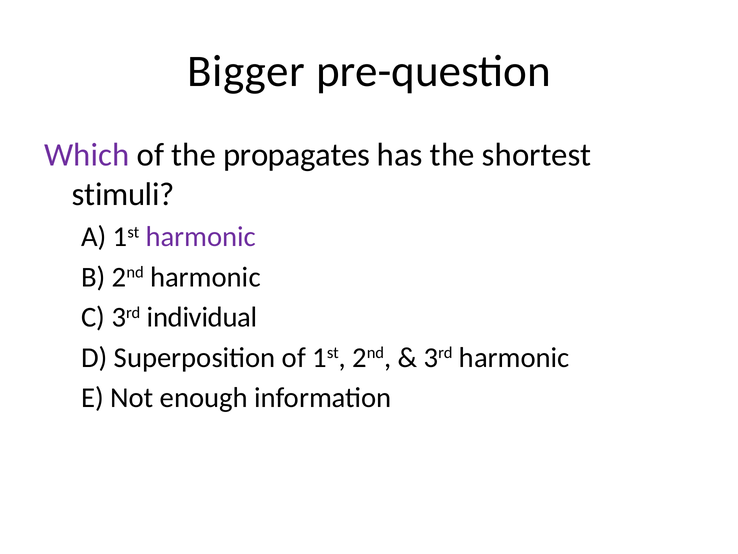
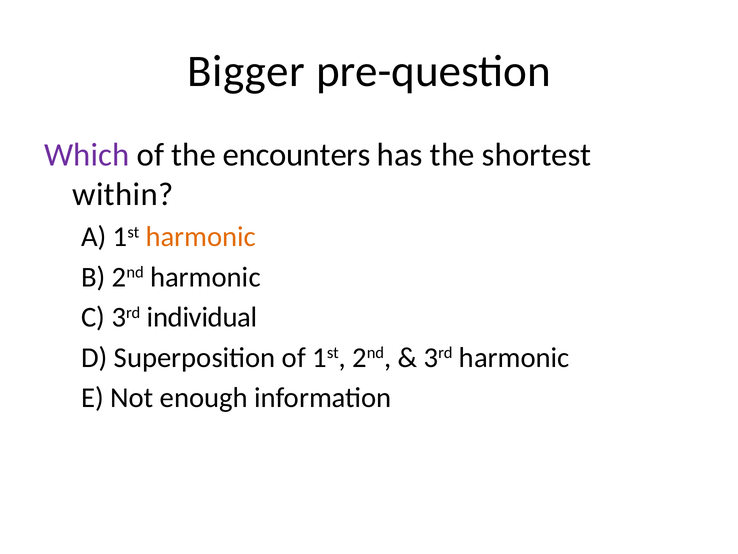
propagates: propagates -> encounters (297, 155)
stimuli: stimuli -> within (123, 194)
harmonic colour: purple -> orange (201, 237)
